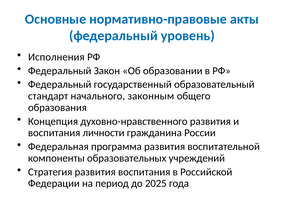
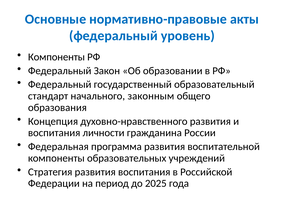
Исполнения: Исполнения -> Компоненты (56, 57)
